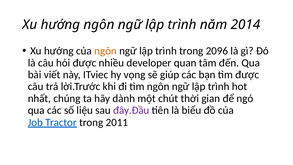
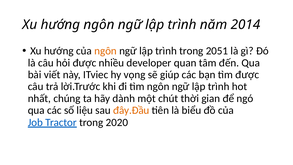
2096: 2096 -> 2051 (217, 51)
đây.Đầu colour: purple -> orange (131, 110)
2011: 2011 -> 2020 (117, 122)
